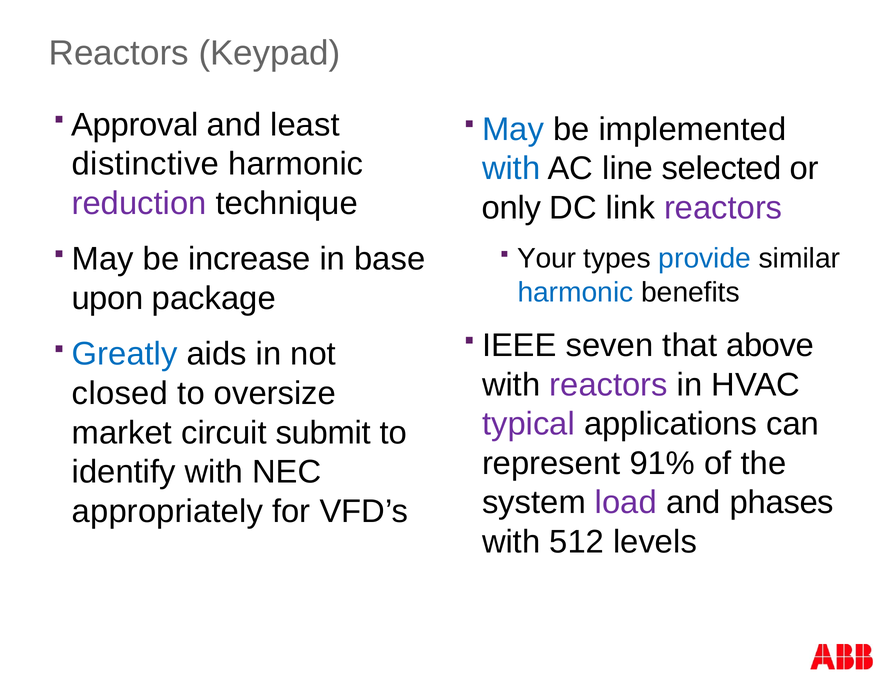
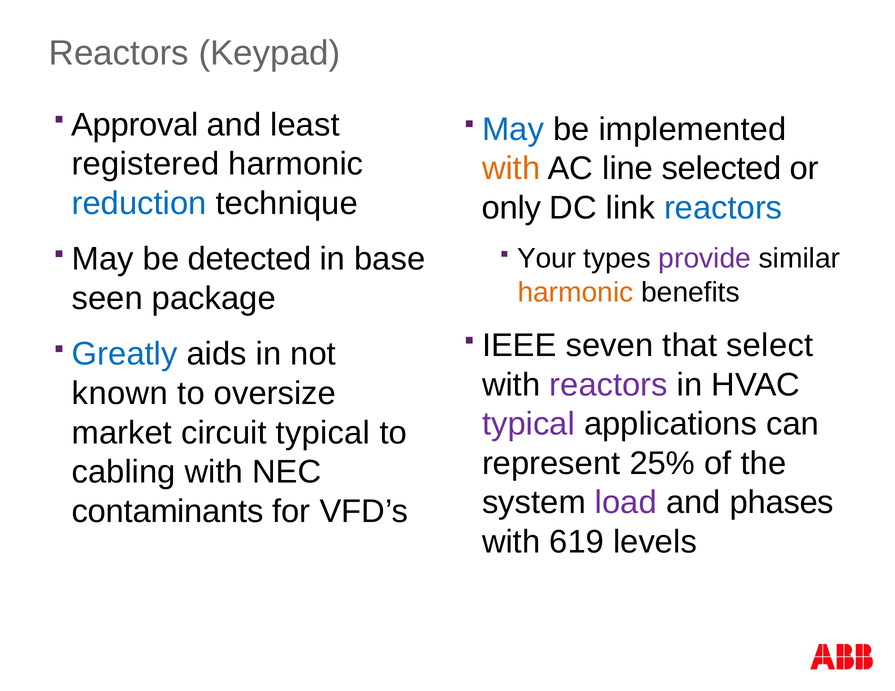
distinctive: distinctive -> registered (146, 164)
with colour: blue -> orange (511, 169)
reduction colour: purple -> blue (139, 204)
reactors colour: purple -> blue (723, 208)
increase: increase -> detected (250, 259)
provide colour: blue -> purple (705, 259)
harmonic colour: blue -> orange (576, 292)
upon: upon -> seen (107, 299)
above: above -> select (770, 346)
closed: closed -> known (120, 394)
circuit submit: submit -> typical (323, 433)
91%: 91% -> 25% (662, 464)
identify: identify -> cabling (124, 472)
appropriately: appropriately -> contaminants (168, 512)
512: 512 -> 619 (577, 542)
